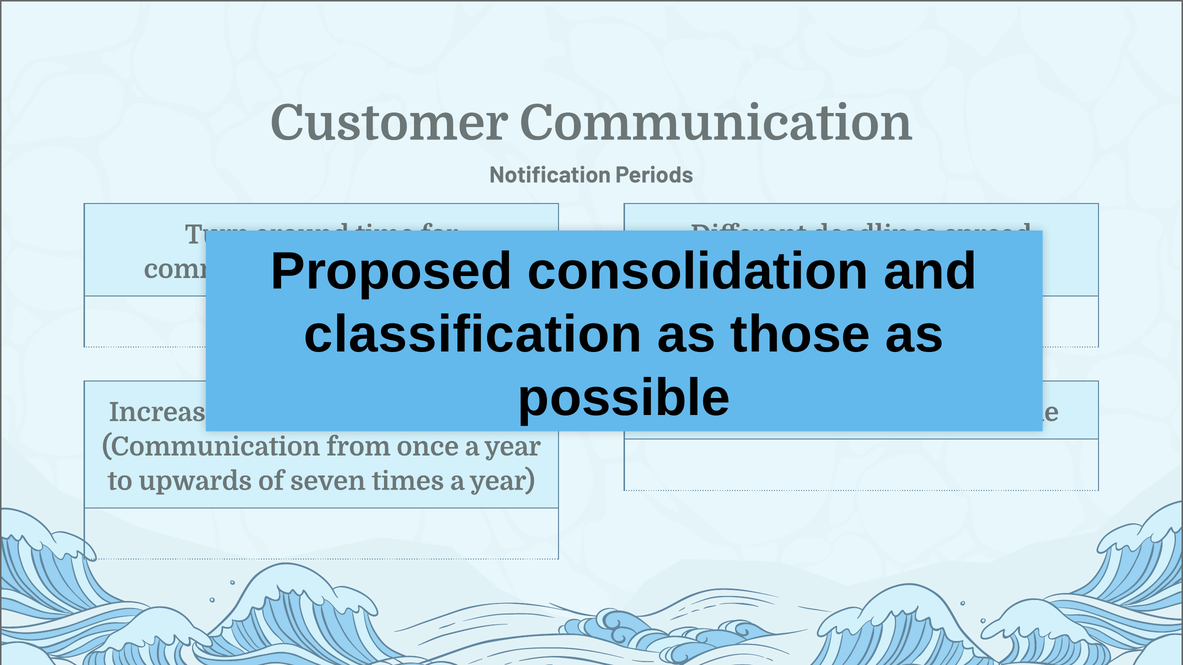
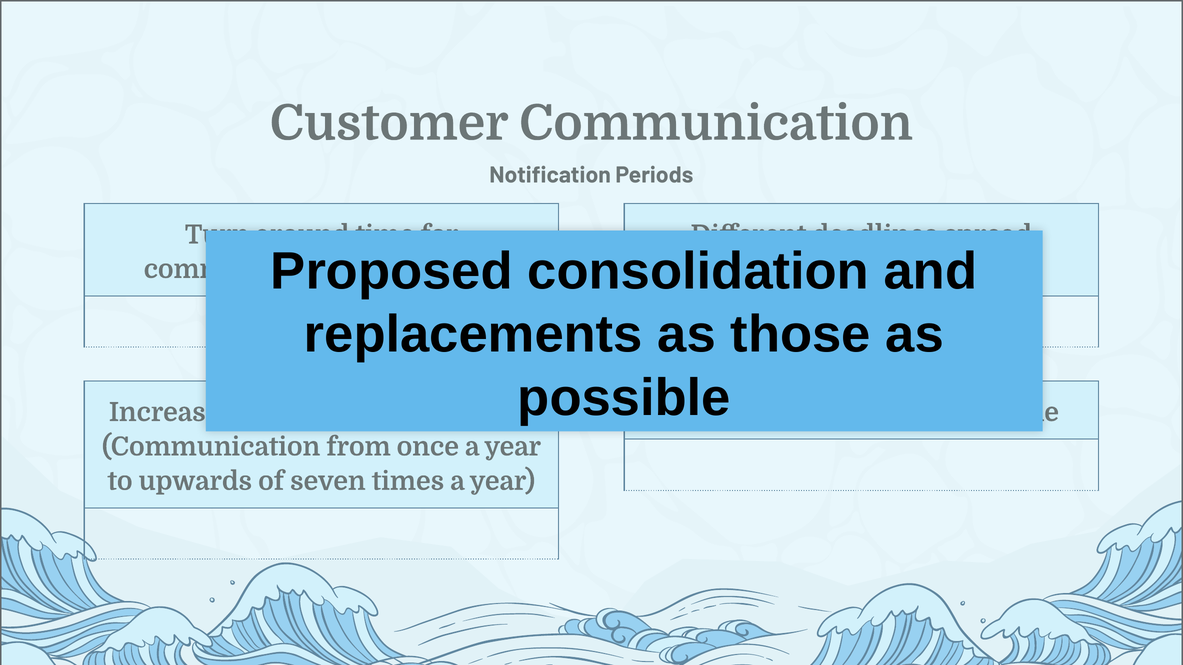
classification: classification -> replacements (473, 335)
